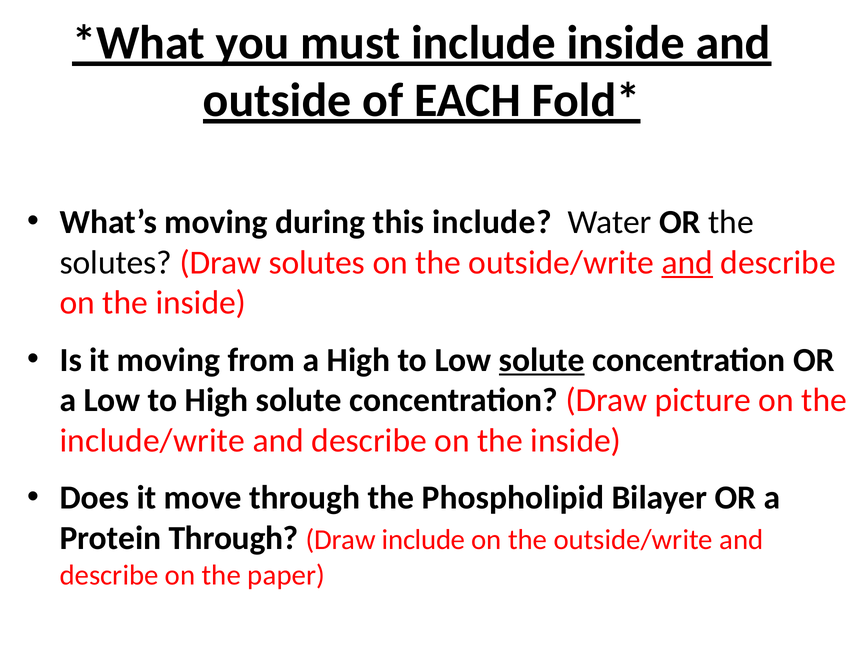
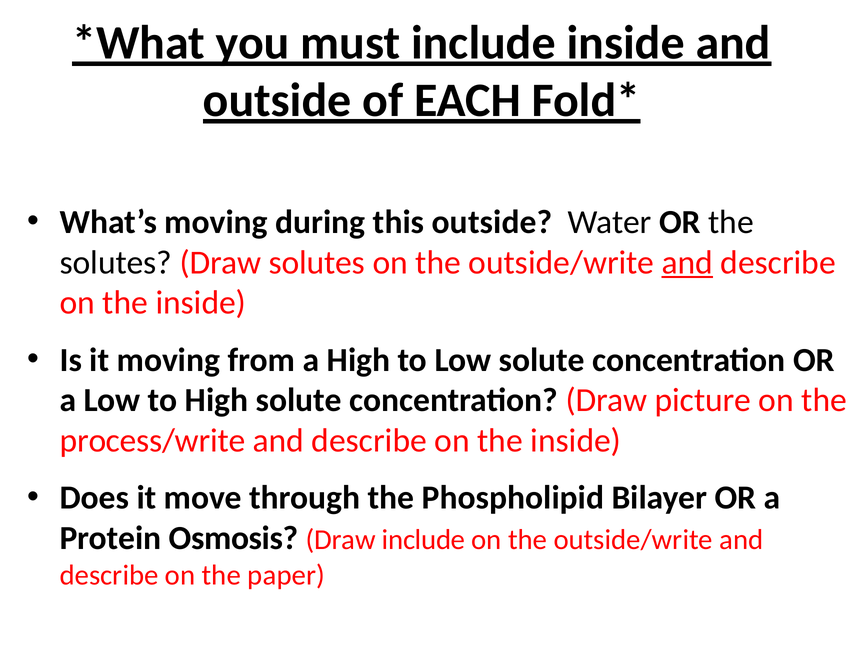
this include: include -> outside (492, 222)
solute underline: present -> none (542, 360)
include/write: include/write -> process/write (153, 441)
Protein Through: Through -> Osmosis (234, 538)
